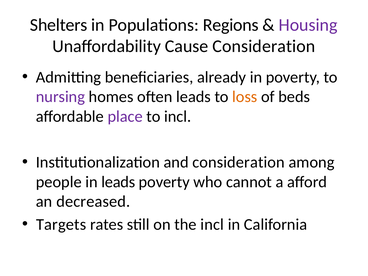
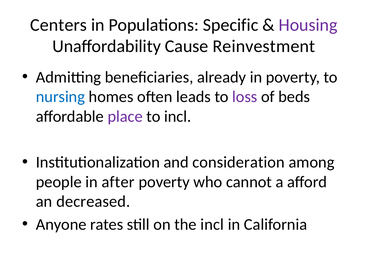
Shelters: Shelters -> Centers (59, 25)
Regions: Regions -> Specific (231, 25)
Cause Consideration: Consideration -> Reinvestment (264, 46)
nursing colour: purple -> blue (60, 97)
loss colour: orange -> purple (245, 97)
in leads: leads -> after (118, 182)
Targets: Targets -> Anyone (61, 224)
